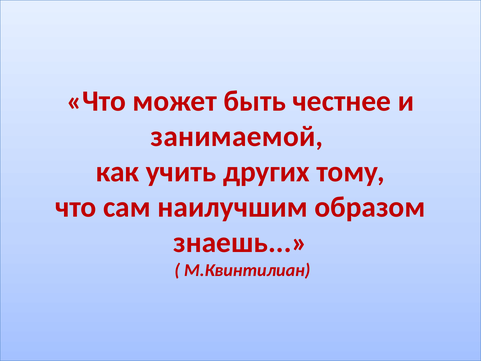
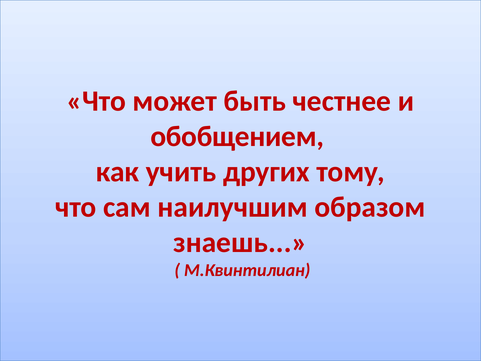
занимаемой: занимаемой -> обобщением (237, 136)
